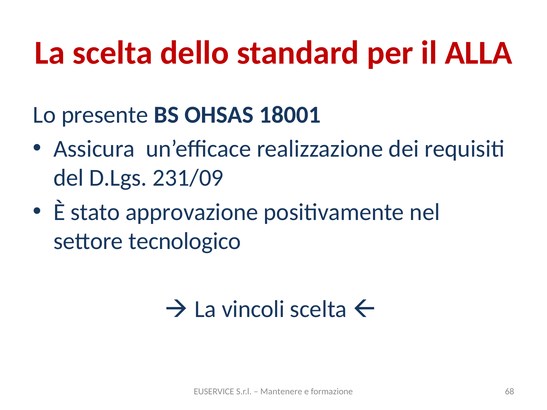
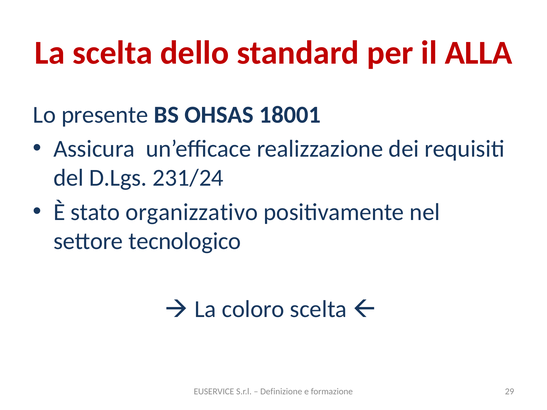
231/09: 231/09 -> 231/24 (188, 178)
approvazione: approvazione -> organizzativo (192, 212)
vincoli: vincoli -> coloro (253, 309)
Mantenere: Mantenere -> Definizione (281, 392)
68: 68 -> 29 (510, 392)
